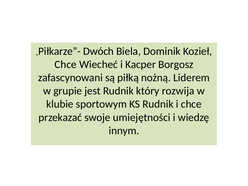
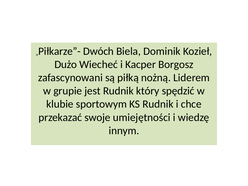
Chce: Chce -> Dużo (66, 64)
rozwija: rozwija -> spędzić (178, 91)
